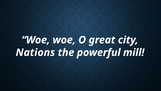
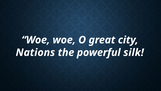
mill: mill -> silk (134, 52)
